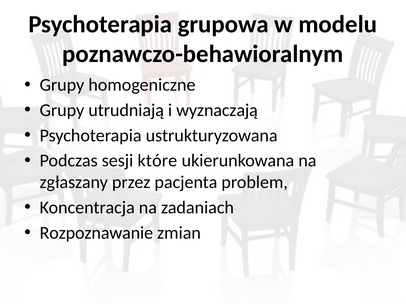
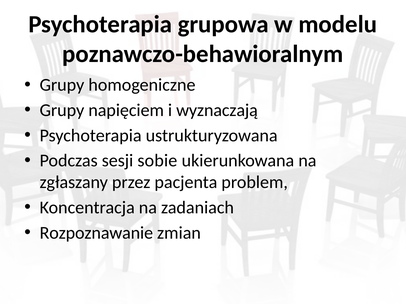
utrudniają: utrudniają -> napięciem (126, 110)
które: które -> sobie (157, 161)
